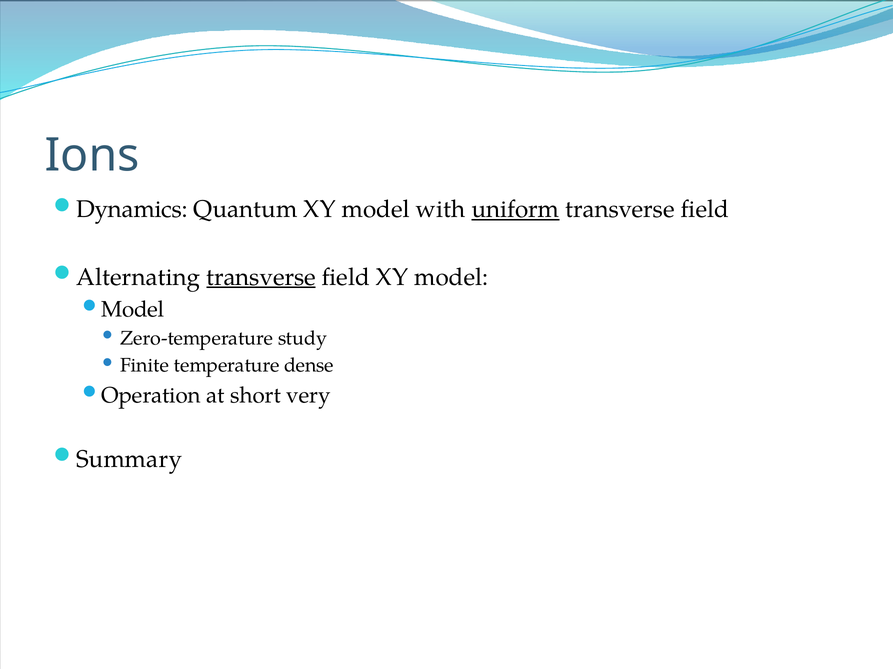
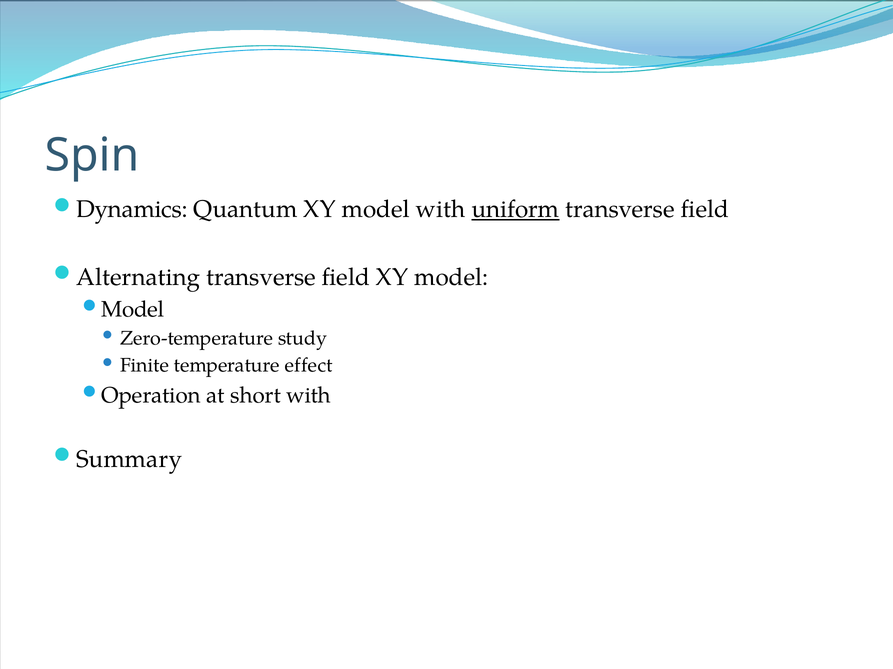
Ions: Ions -> Spin (92, 156)
transverse underline: present -> none (261, 277)
dense: dense -> effect (309, 366)
short very: very -> with (309, 396)
